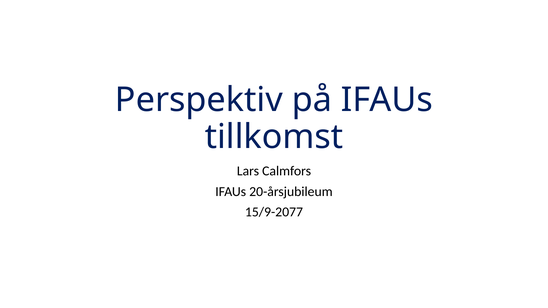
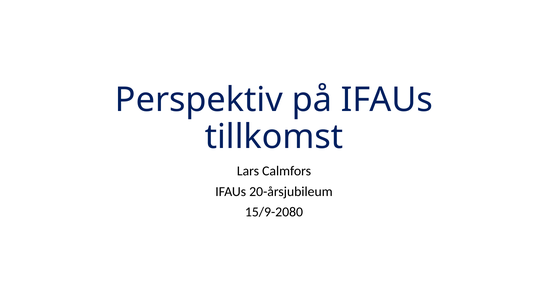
15/9-2077: 15/9-2077 -> 15/9-2080 (274, 212)
